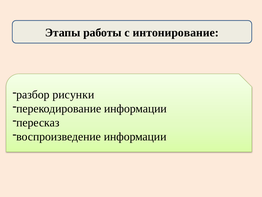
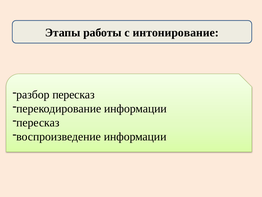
разбор рисунки: рисунки -> пересказ (74, 94)
